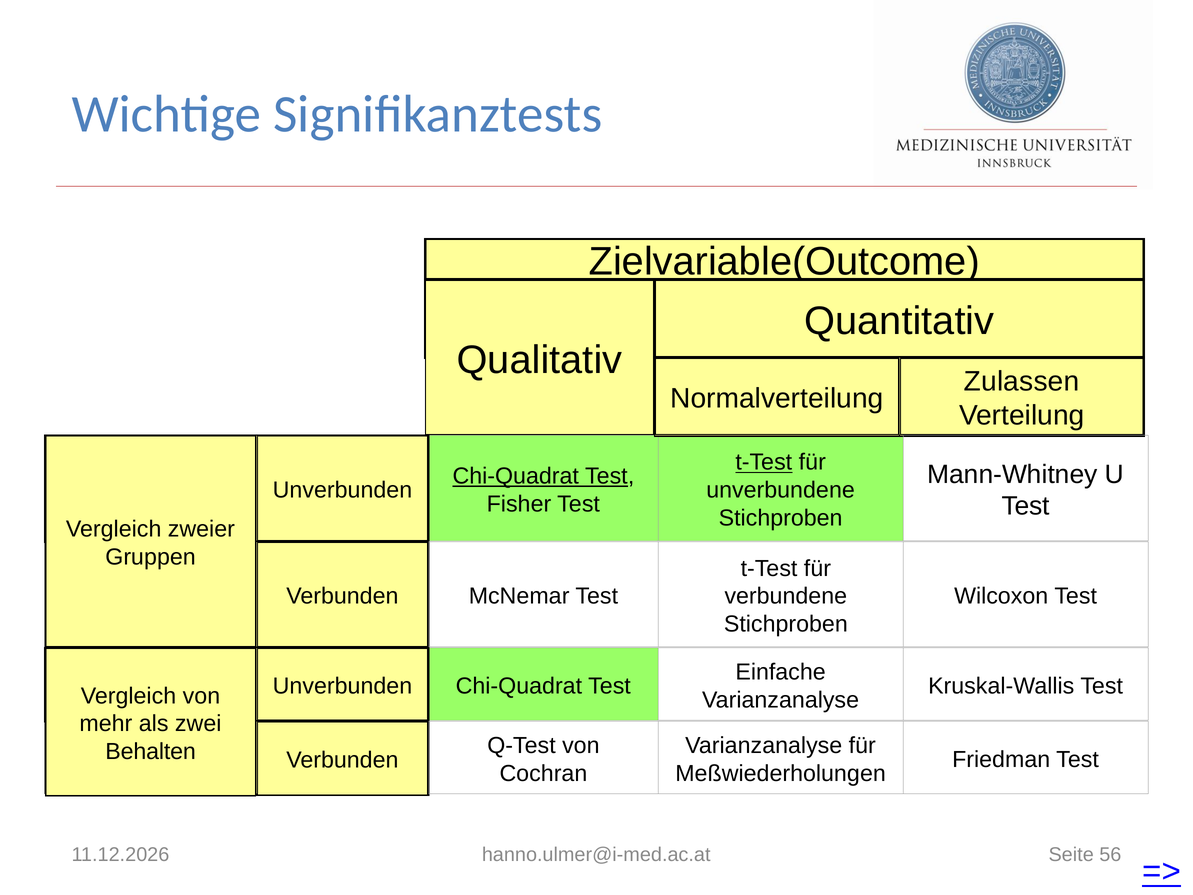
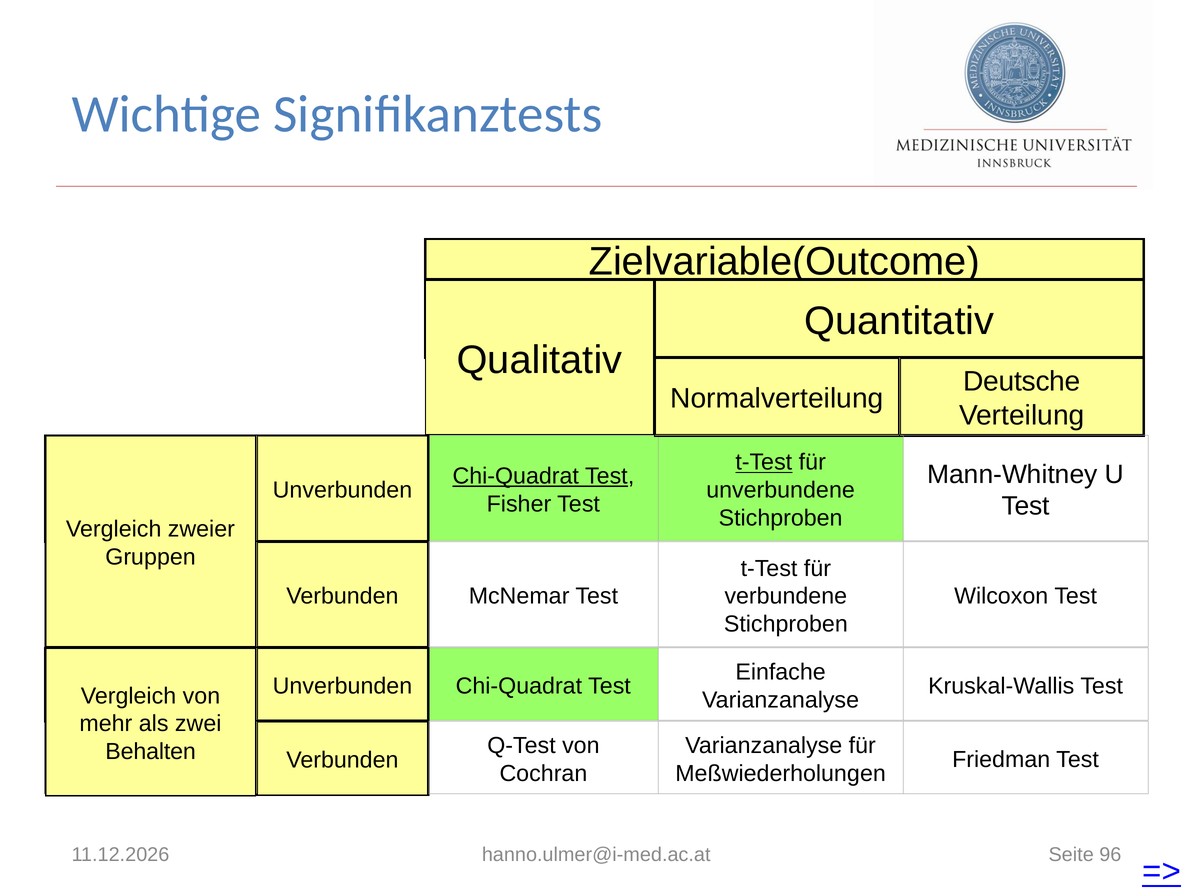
Zulassen: Zulassen -> Deutsche (1022, 381)
56: 56 -> 96 (1110, 854)
